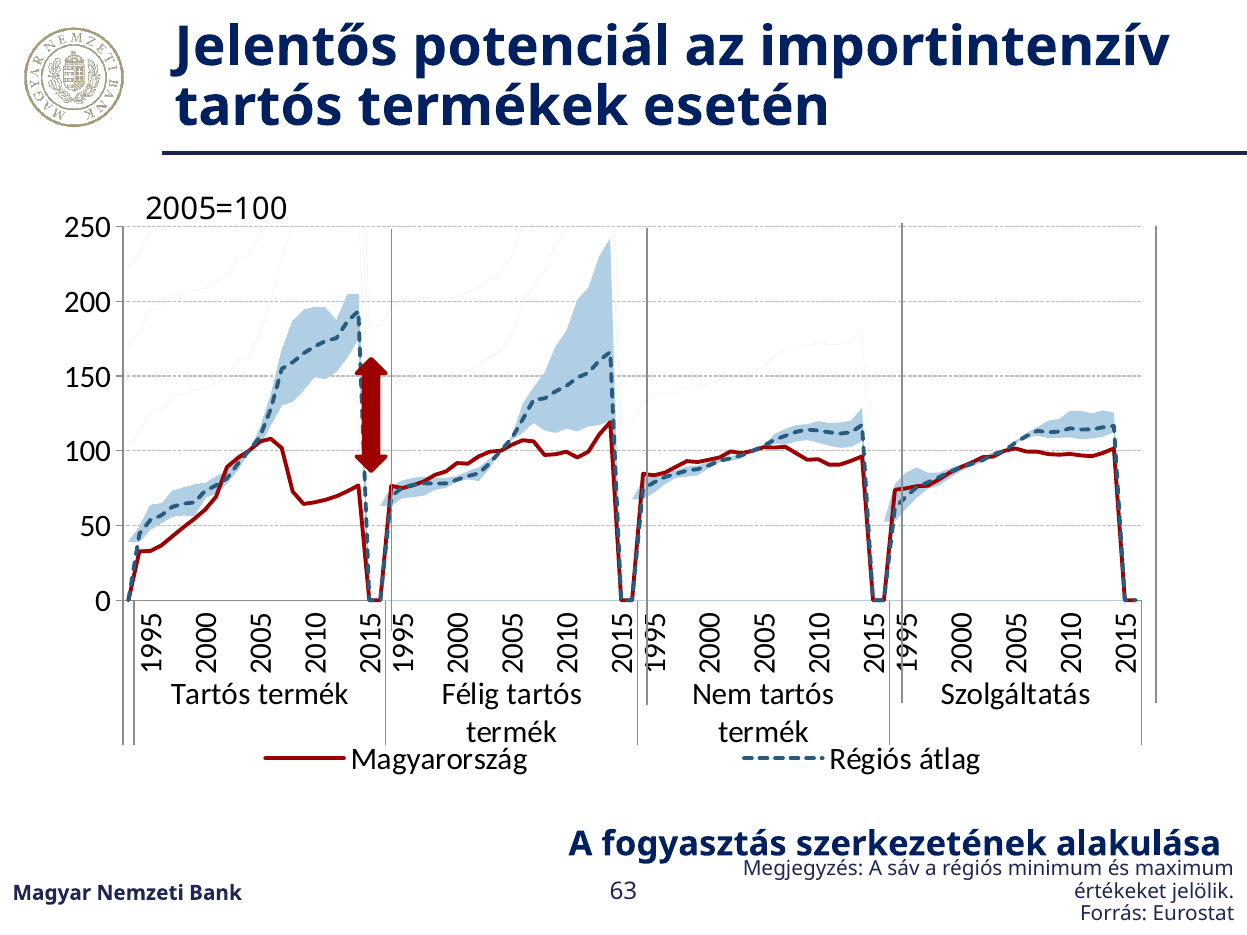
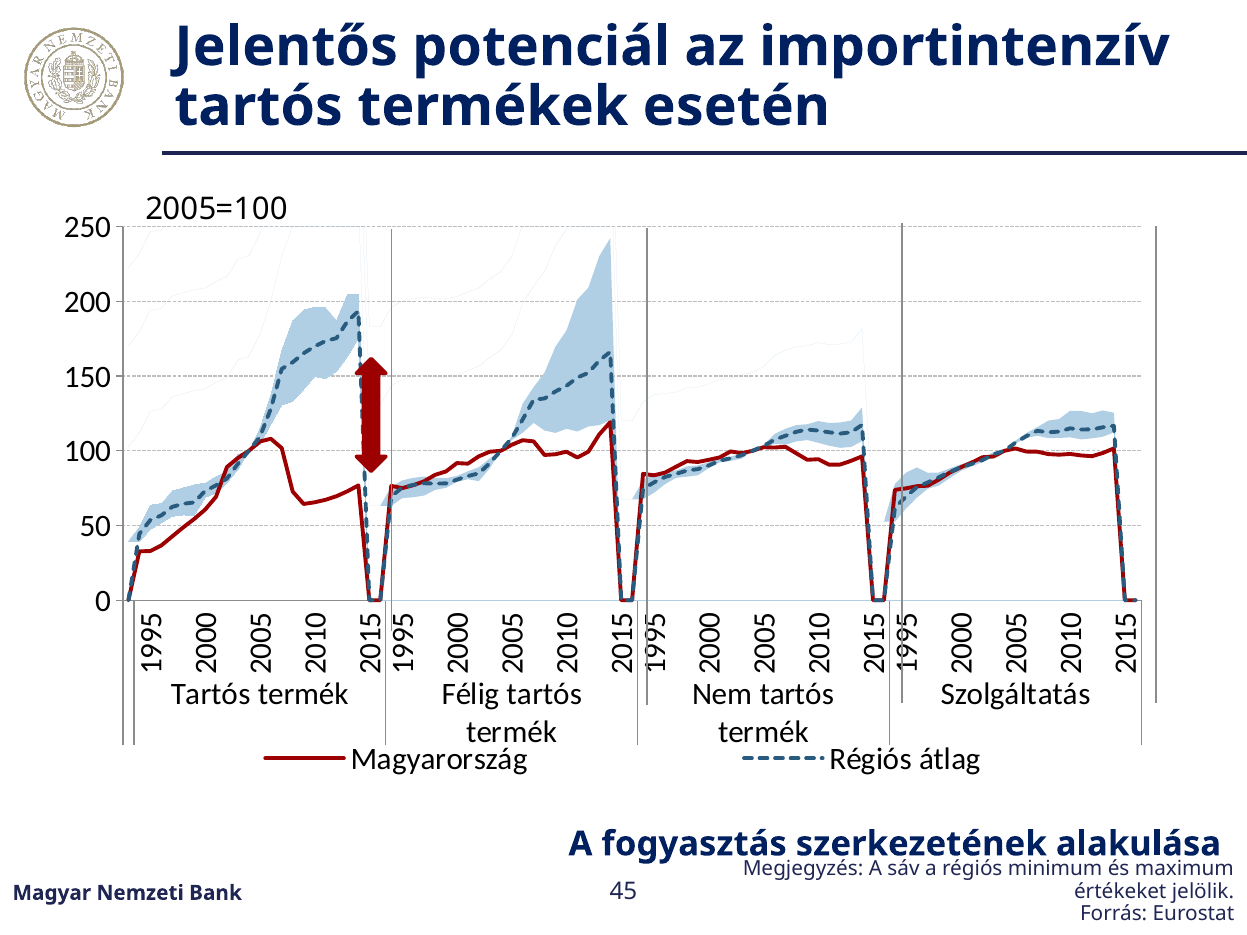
63: 63 -> 45 (624, 891)
